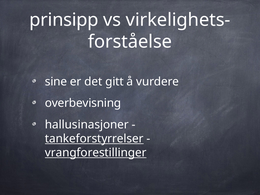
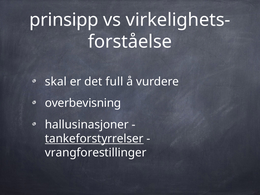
sine: sine -> skal (56, 82)
gitt: gitt -> full (114, 82)
vrangforestillinger underline: present -> none (96, 153)
